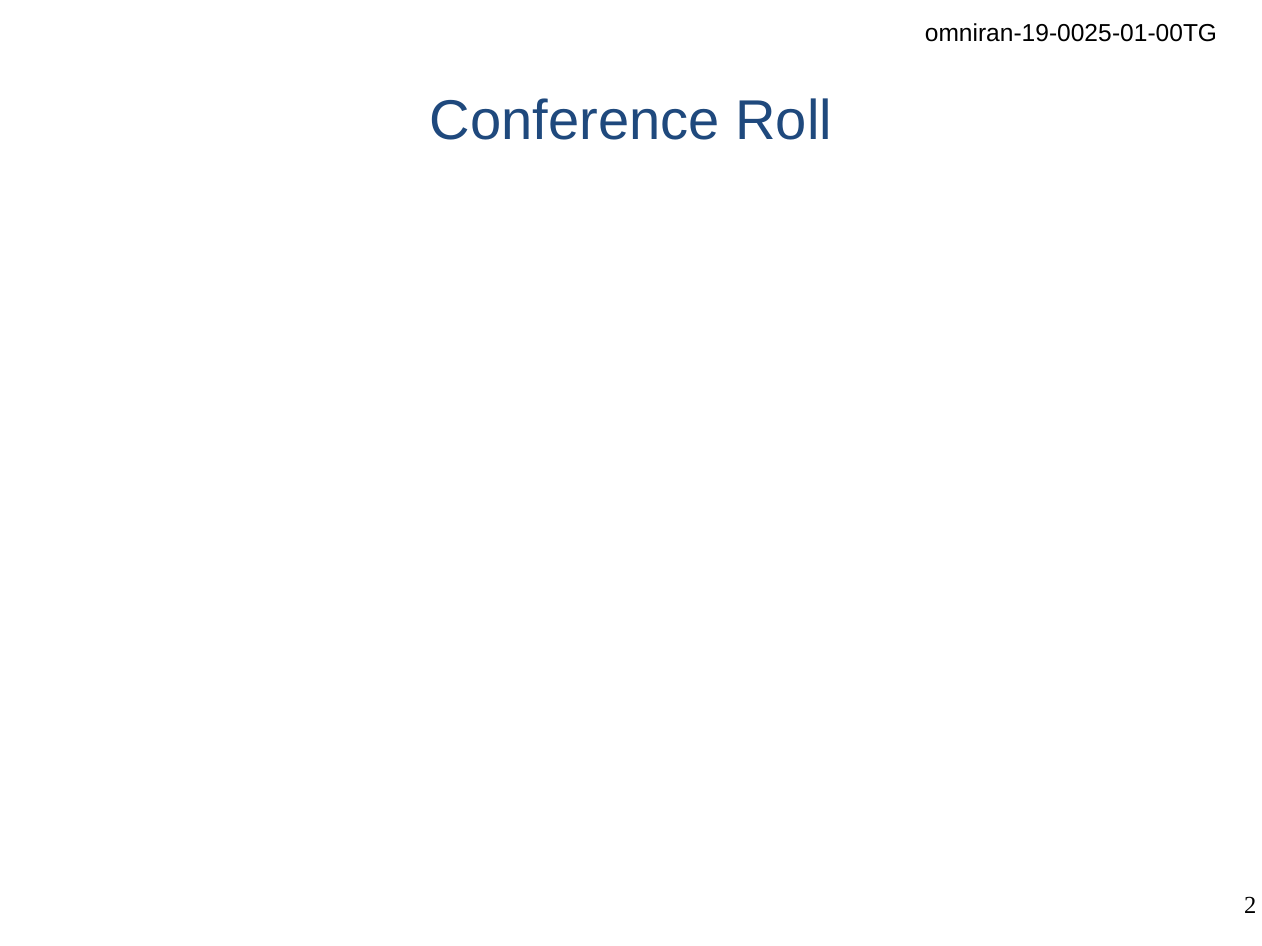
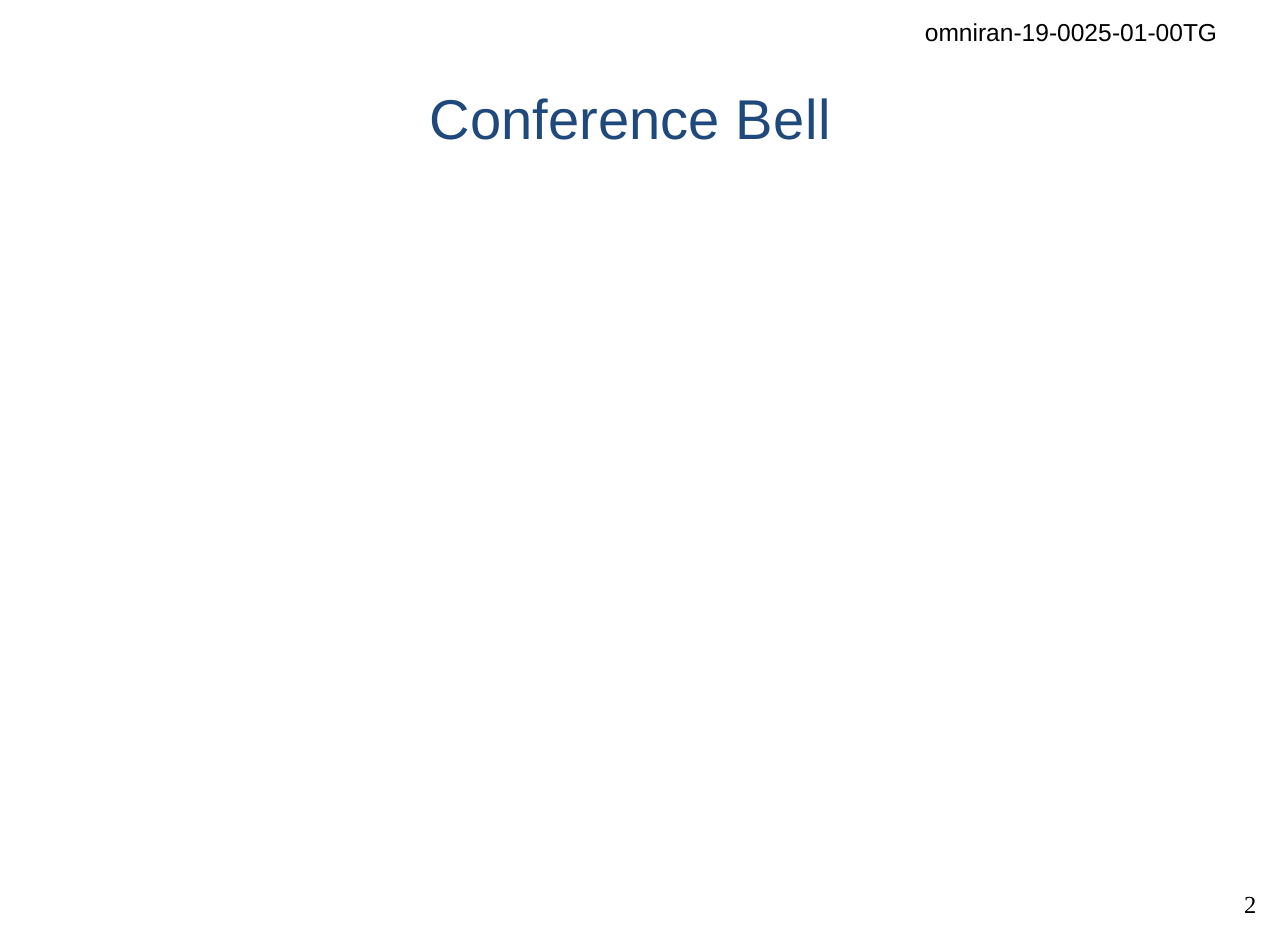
Roll: Roll -> Bell (783, 121)
